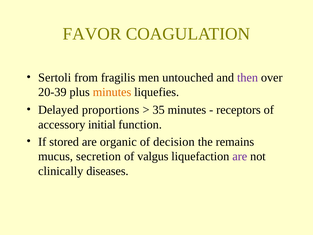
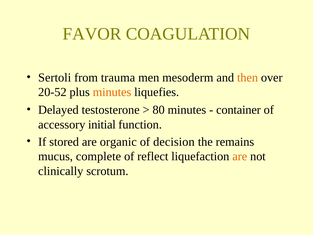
fragilis: fragilis -> trauma (118, 77)
untouched: untouched -> mesoderm (188, 77)
then colour: purple -> orange (248, 77)
20-39: 20-39 -> 20-52 (52, 92)
proportions: proportions -> testosterone (111, 110)
35: 35 -> 80 (159, 110)
receptors: receptors -> container (239, 110)
secretion: secretion -> complete (98, 156)
valgus: valgus -> reflect (153, 156)
are colour: purple -> orange (240, 156)
diseases: diseases -> scrotum (107, 171)
